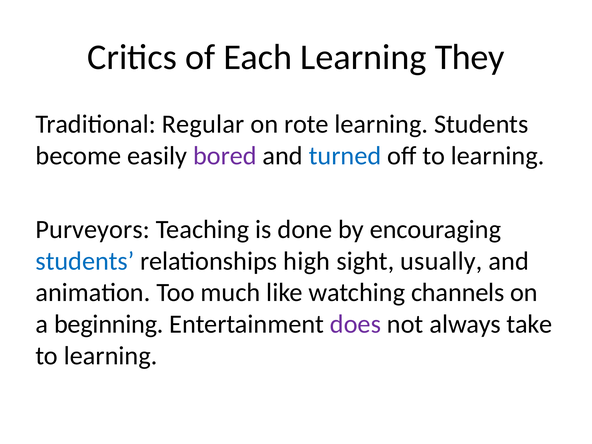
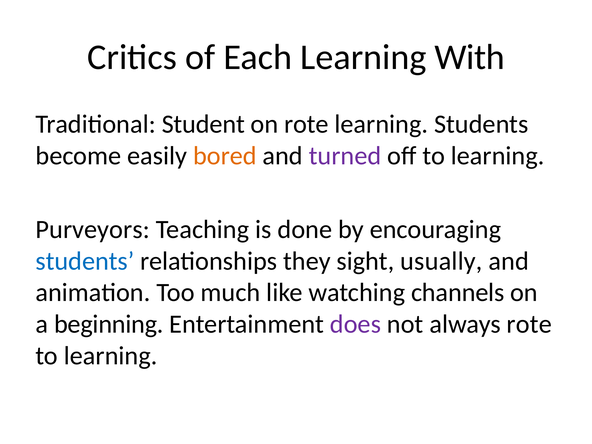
They: They -> With (470, 57)
Regular: Regular -> Student (203, 124)
bored colour: purple -> orange (225, 156)
turned colour: blue -> purple (345, 156)
high: high -> they (307, 261)
always take: take -> rote (529, 324)
